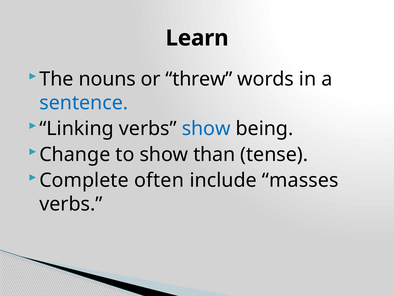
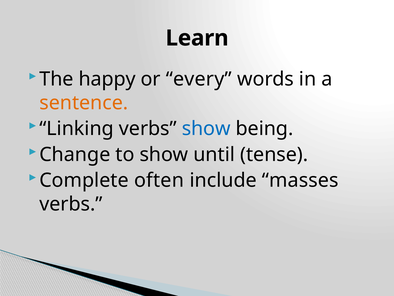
nouns: nouns -> happy (107, 79)
threw: threw -> every (199, 79)
sentence colour: blue -> orange (84, 103)
than: than -> until (214, 154)
